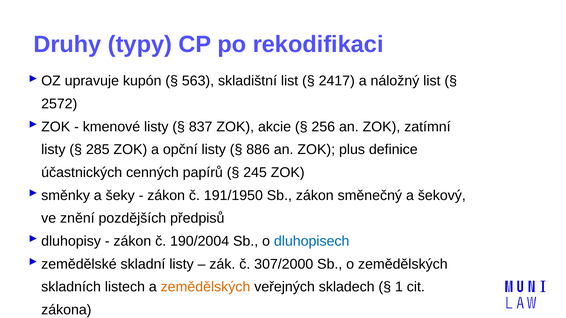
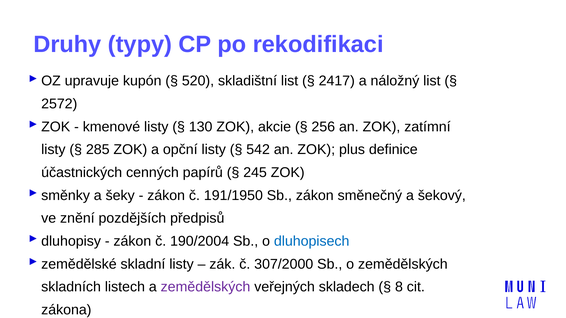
563: 563 -> 520 (198, 81)
837: 837 -> 130 (201, 127)
886: 886 -> 542 (258, 150)
zemědělských colour: orange -> purple (205, 287)
1: 1 -> 8 (399, 287)
